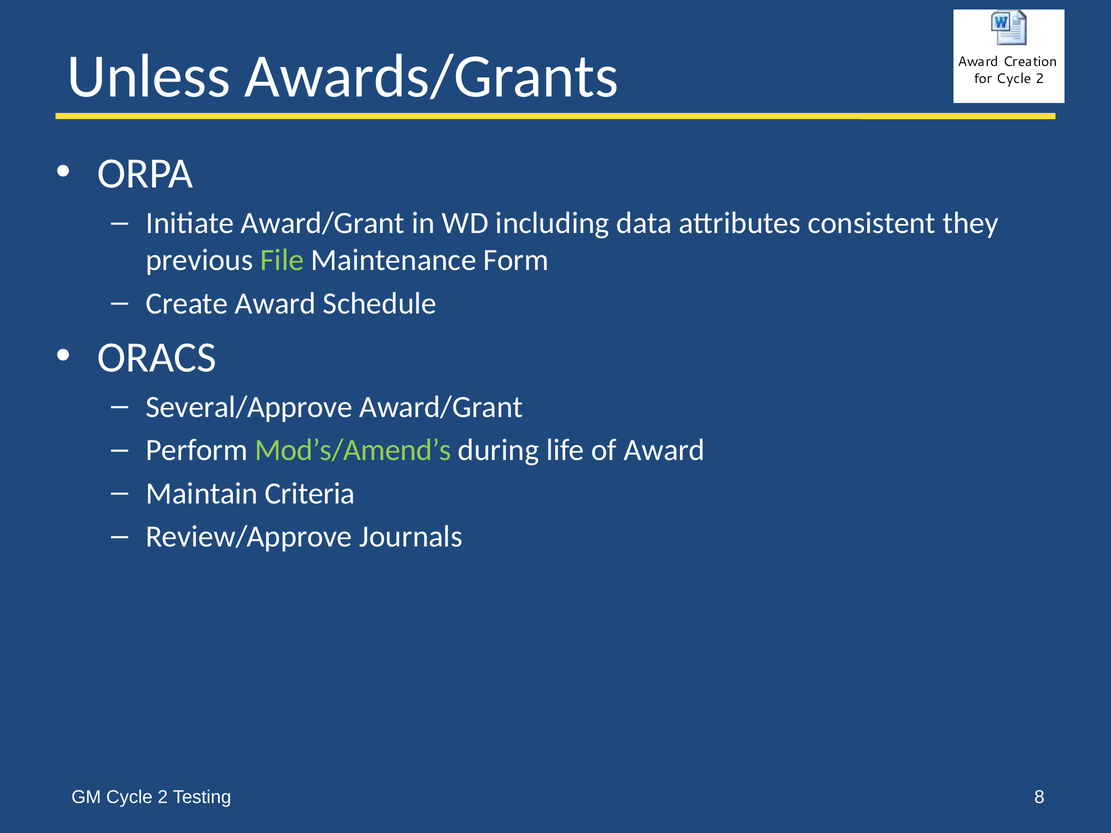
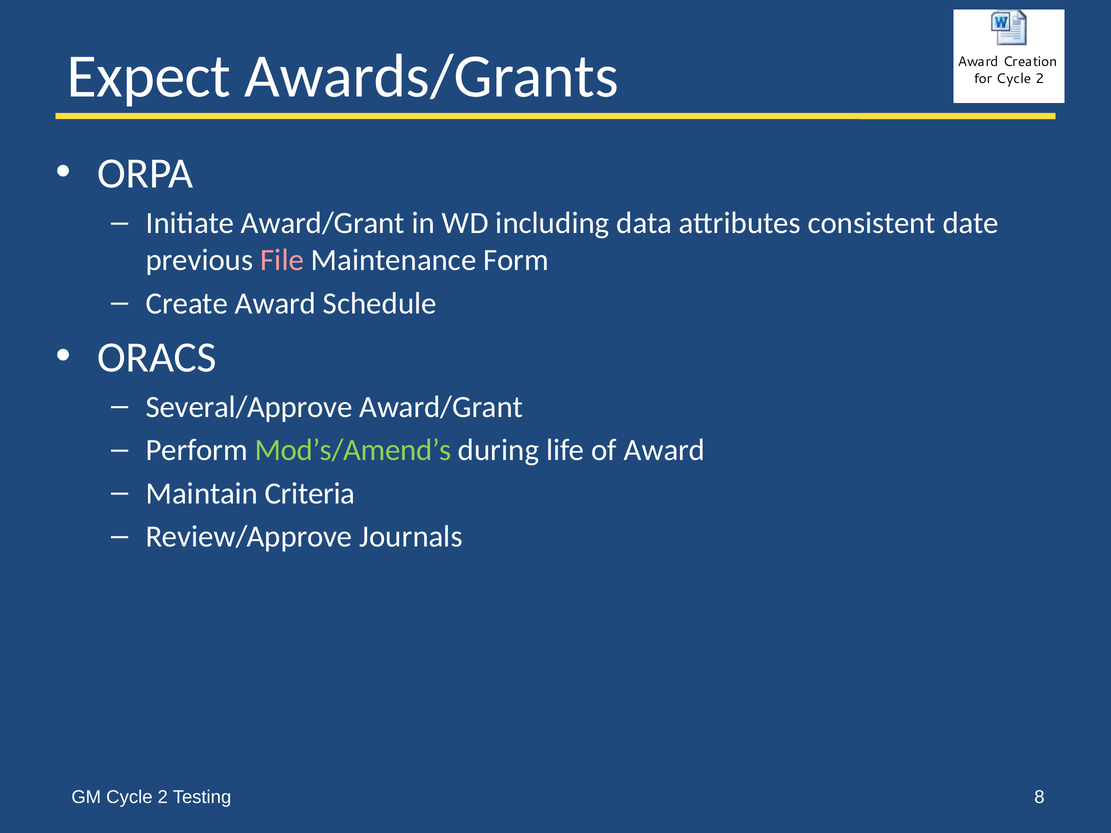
Unless: Unless -> Expect (149, 77)
they: they -> date (971, 223)
File colour: light green -> pink (282, 260)
